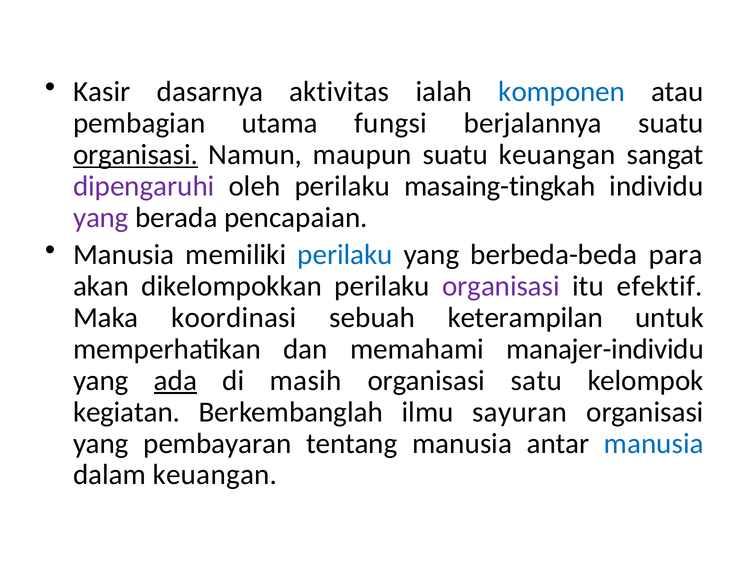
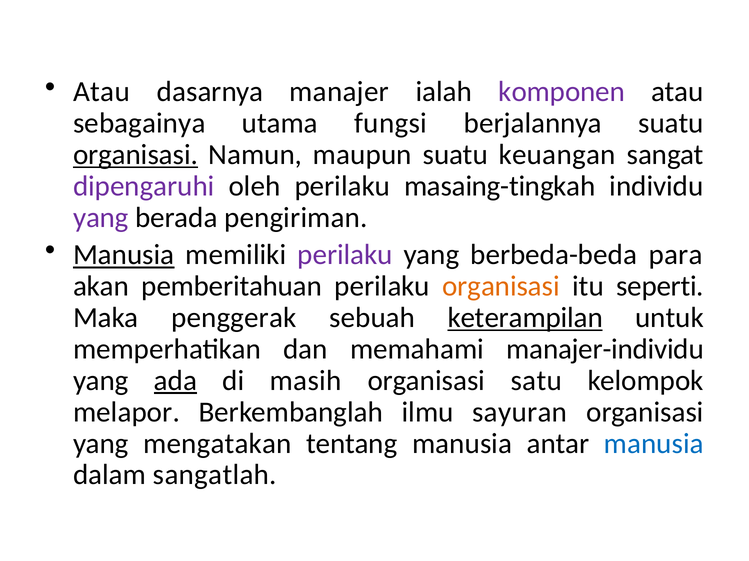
Kasir: Kasir -> Atau (102, 92)
aktivitas: aktivitas -> manajer (339, 92)
komponen colour: blue -> purple (562, 92)
pembagian: pembagian -> sebagainya (139, 123)
pencapaian: pencapaian -> pengiriman (296, 218)
Manusia underline: none -> present (124, 255)
perilaku colour: blue -> purple (345, 255)
dikelompokkan: dikelompokkan -> pemberitahuan (232, 287)
organisasi colour: purple -> orange (501, 287)
efektif: efektif -> seperti (660, 287)
koordinasi: koordinasi -> penggerak (234, 318)
keterampilan underline: none -> present (525, 318)
kegiatan: kegiatan -> melapor (126, 413)
pembayaran: pembayaran -> mengatakan (217, 444)
dalam keuangan: keuangan -> sangatlah (215, 475)
